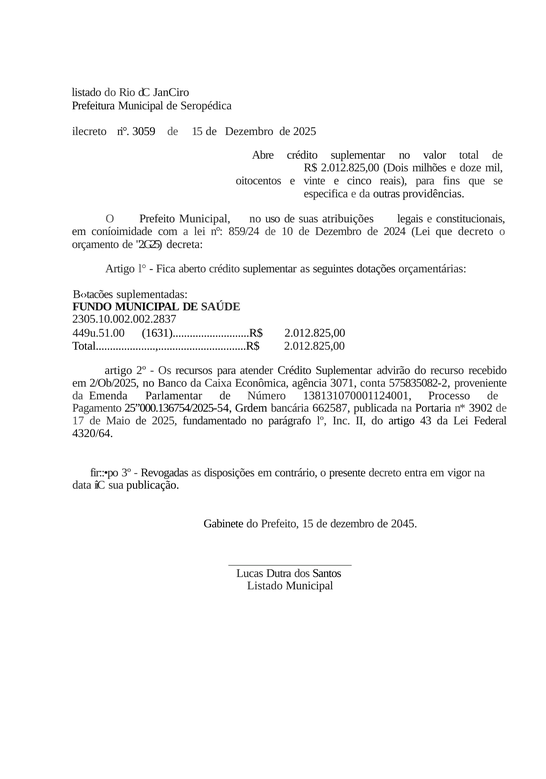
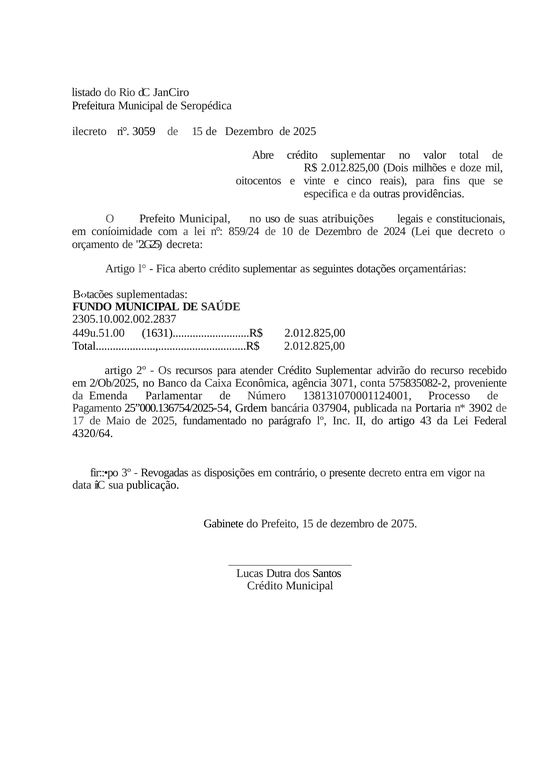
662587: 662587 -> 037904 (331, 408)
2045: 2045 -> 2075 (404, 523)
Listado: Listado -> Crédito (265, 585)
